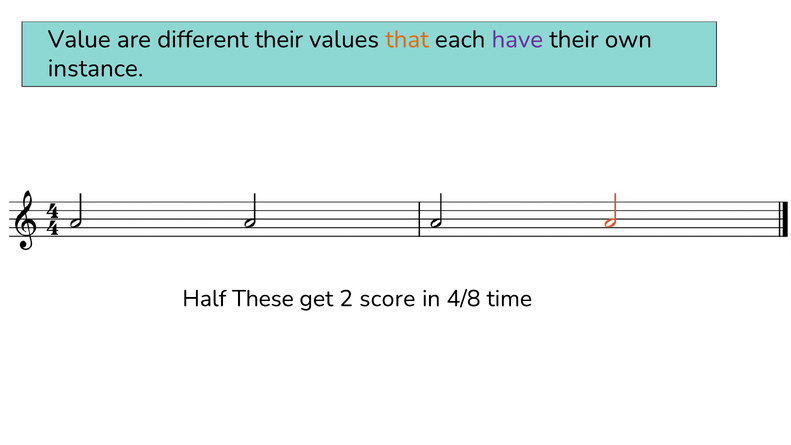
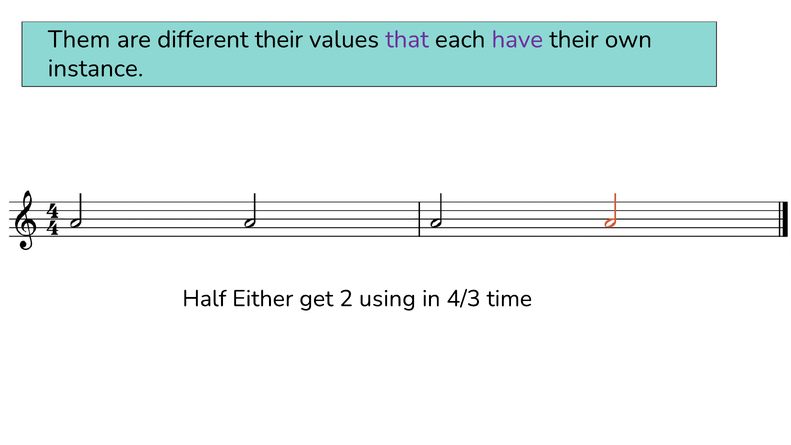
Value: Value -> Them (79, 39)
that colour: orange -> purple (407, 39)
These: These -> Either (263, 299)
score: score -> using (387, 299)
4/8: 4/8 -> 4/3 (464, 299)
